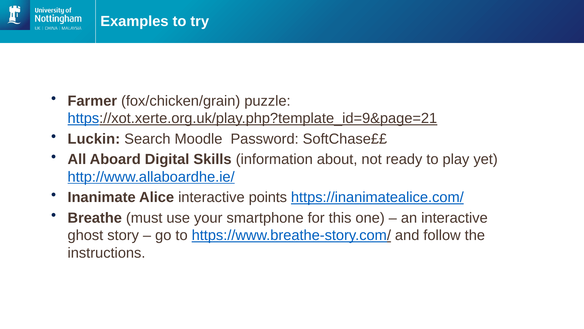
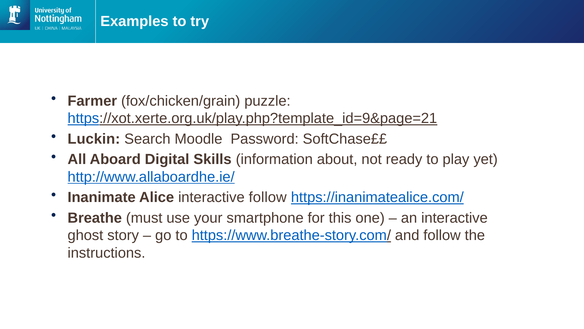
interactive points: points -> follow (268, 197)
